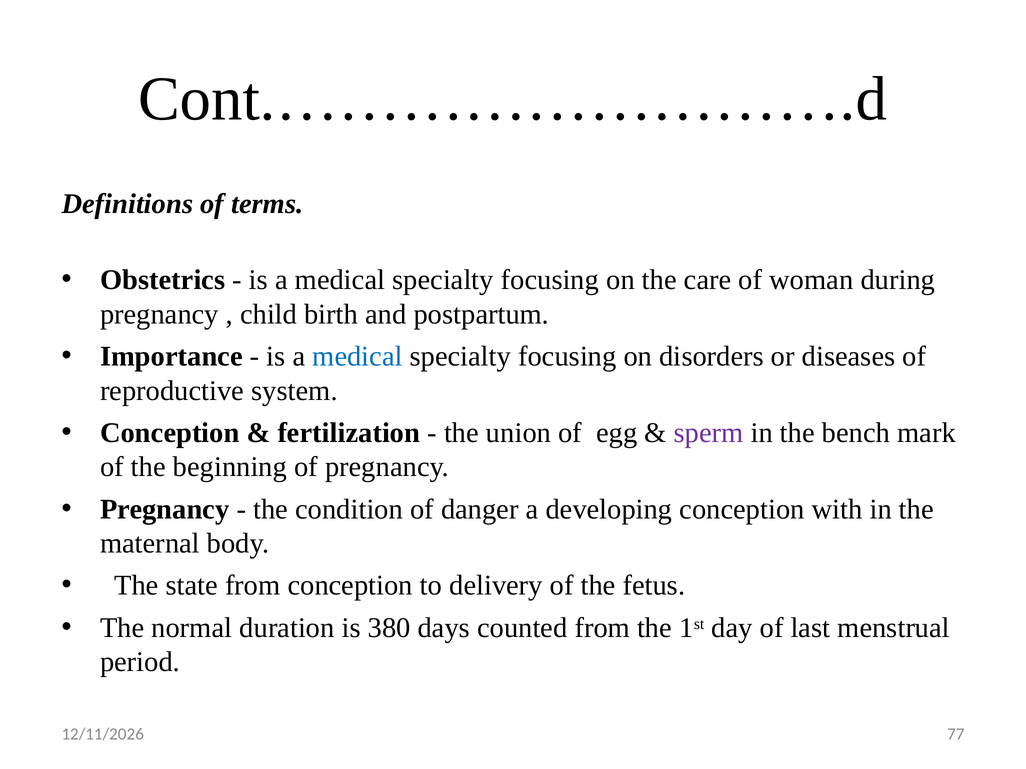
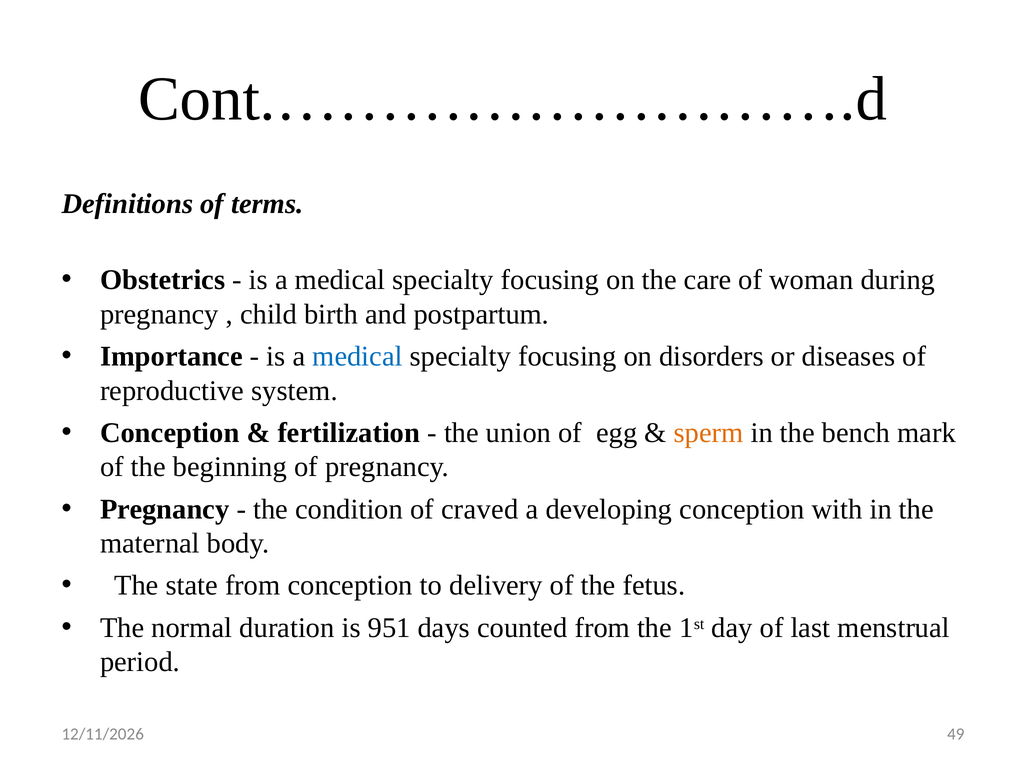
sperm colour: purple -> orange (709, 433)
danger: danger -> craved (480, 509)
380: 380 -> 951 (389, 628)
77: 77 -> 49 (956, 735)
